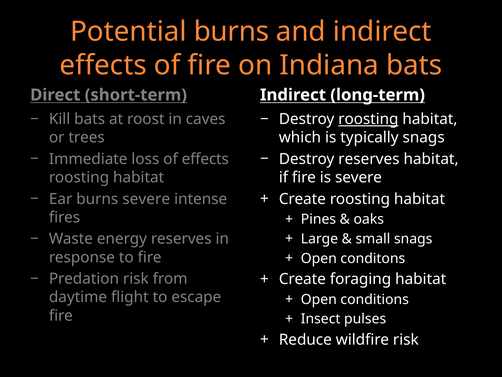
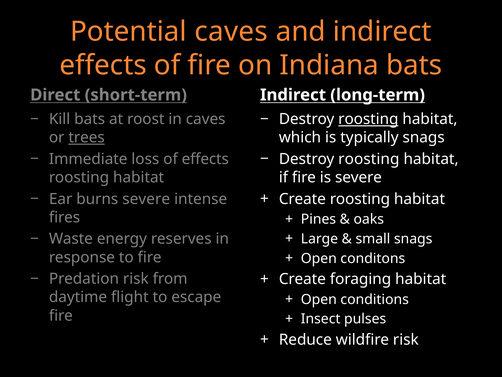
Potential burns: burns -> caves (231, 32)
trees underline: none -> present (87, 137)
reserves: reserves -> roosting (369, 159)
